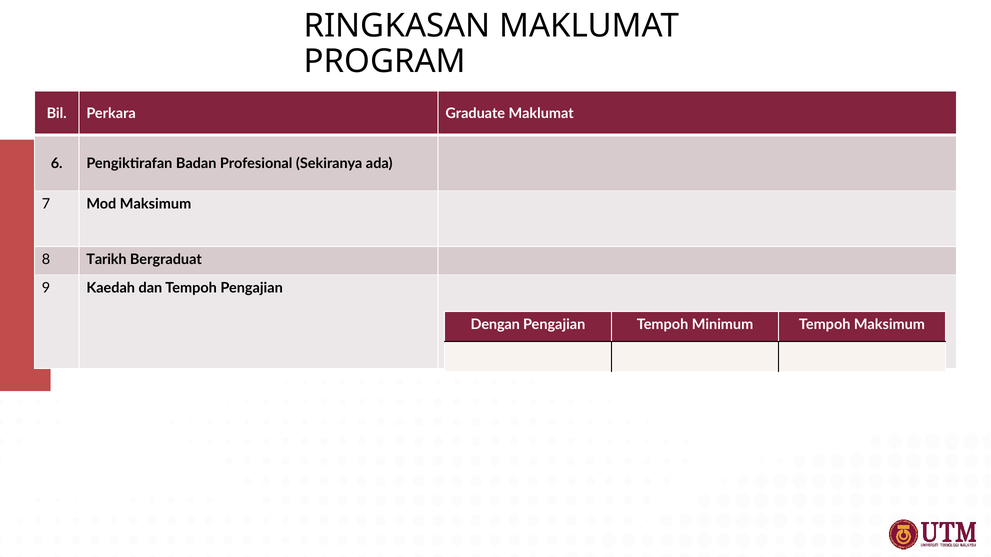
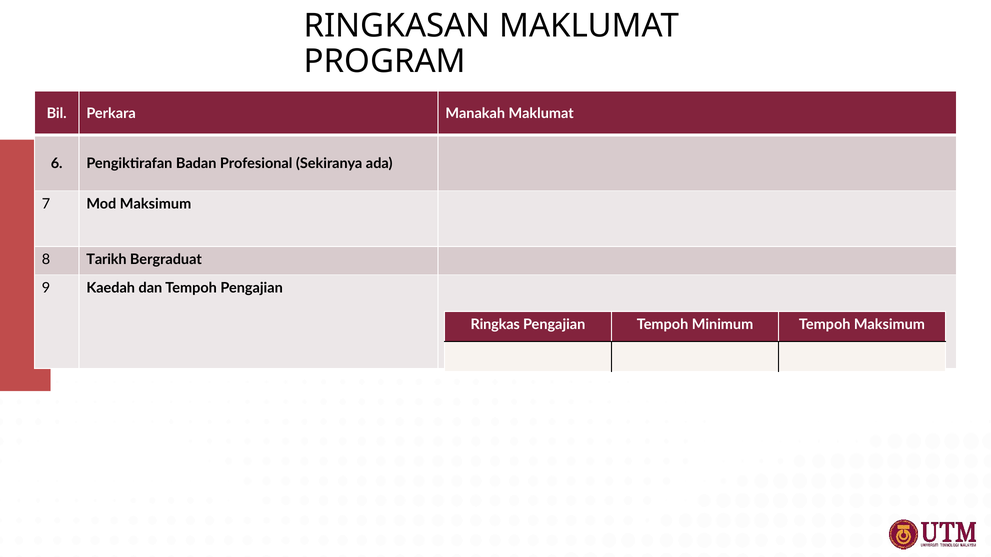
Graduate: Graduate -> Manakah (475, 114)
Dengan: Dengan -> Ringkas (495, 325)
